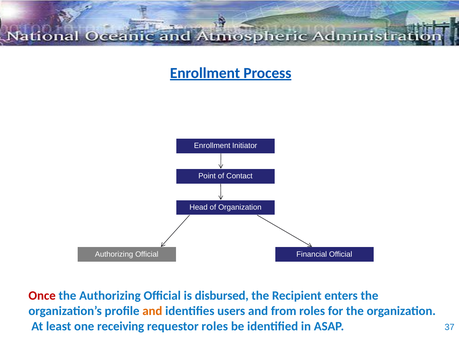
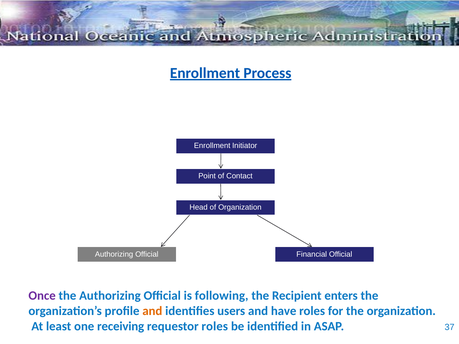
Once colour: red -> purple (42, 296)
disbursed: disbursed -> following (222, 296)
from: from -> have (284, 311)
